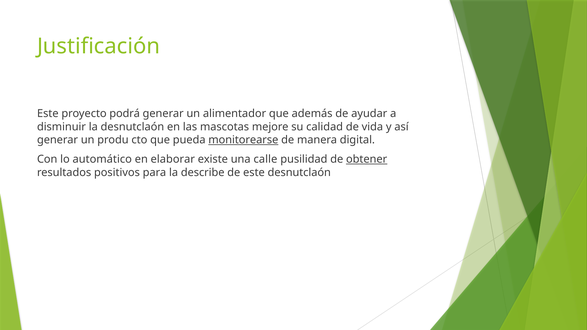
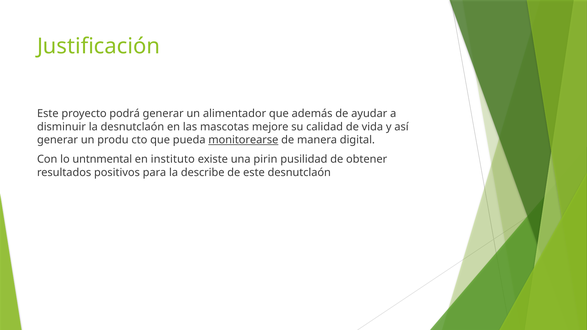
automático: automático -> untnmental (102, 159)
elaborar: elaborar -> instituto (173, 159)
calle: calle -> pirin (265, 159)
obtener underline: present -> none (367, 159)
